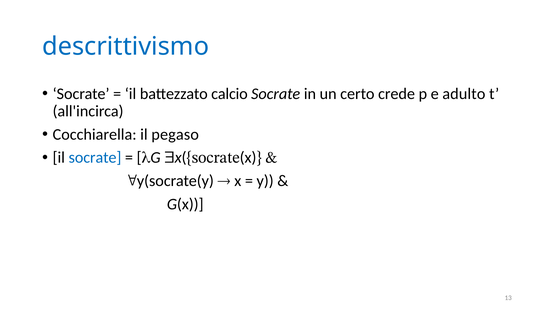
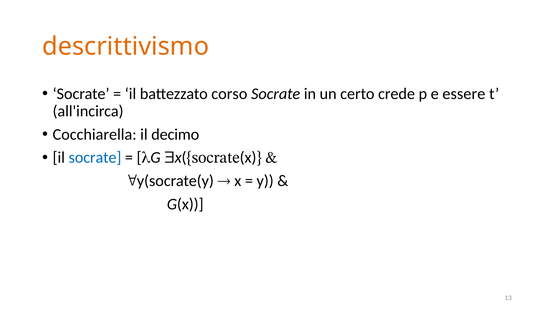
descrittivismo colour: blue -> orange (126, 47)
calcio: calcio -> corso (229, 94)
adulto: adulto -> essere (464, 94)
pegaso: pegaso -> decimo (175, 134)
